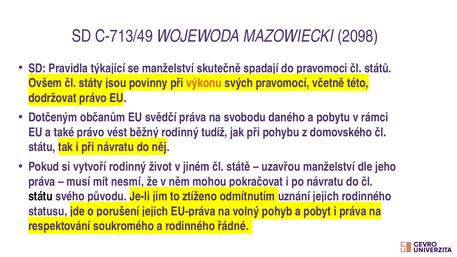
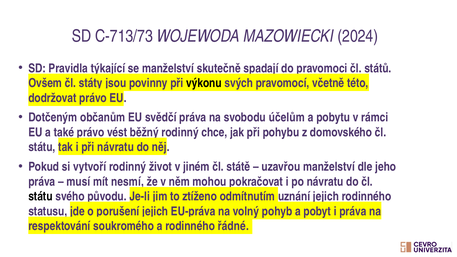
C-713/49: C-713/49 -> C-713/73 (124, 36)
2098: 2098 -> 2024 (358, 36)
výkonu colour: orange -> black (204, 83)
daného: daného -> účelům (287, 118)
tudíž: tudíž -> chce (214, 132)
